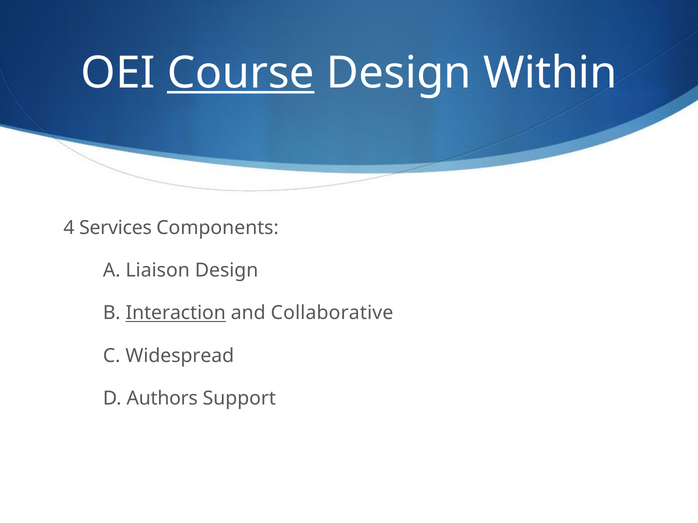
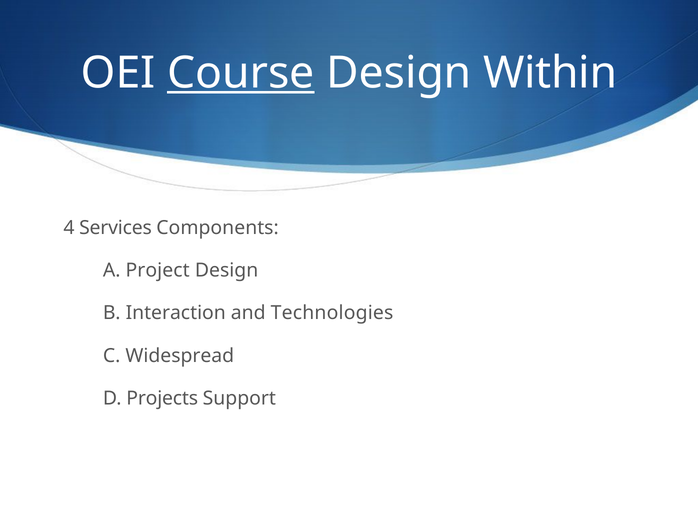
Liaison: Liaison -> Project (158, 271)
Interaction underline: present -> none (176, 313)
Collaborative: Collaborative -> Technologies (332, 313)
Authors: Authors -> Projects (162, 399)
